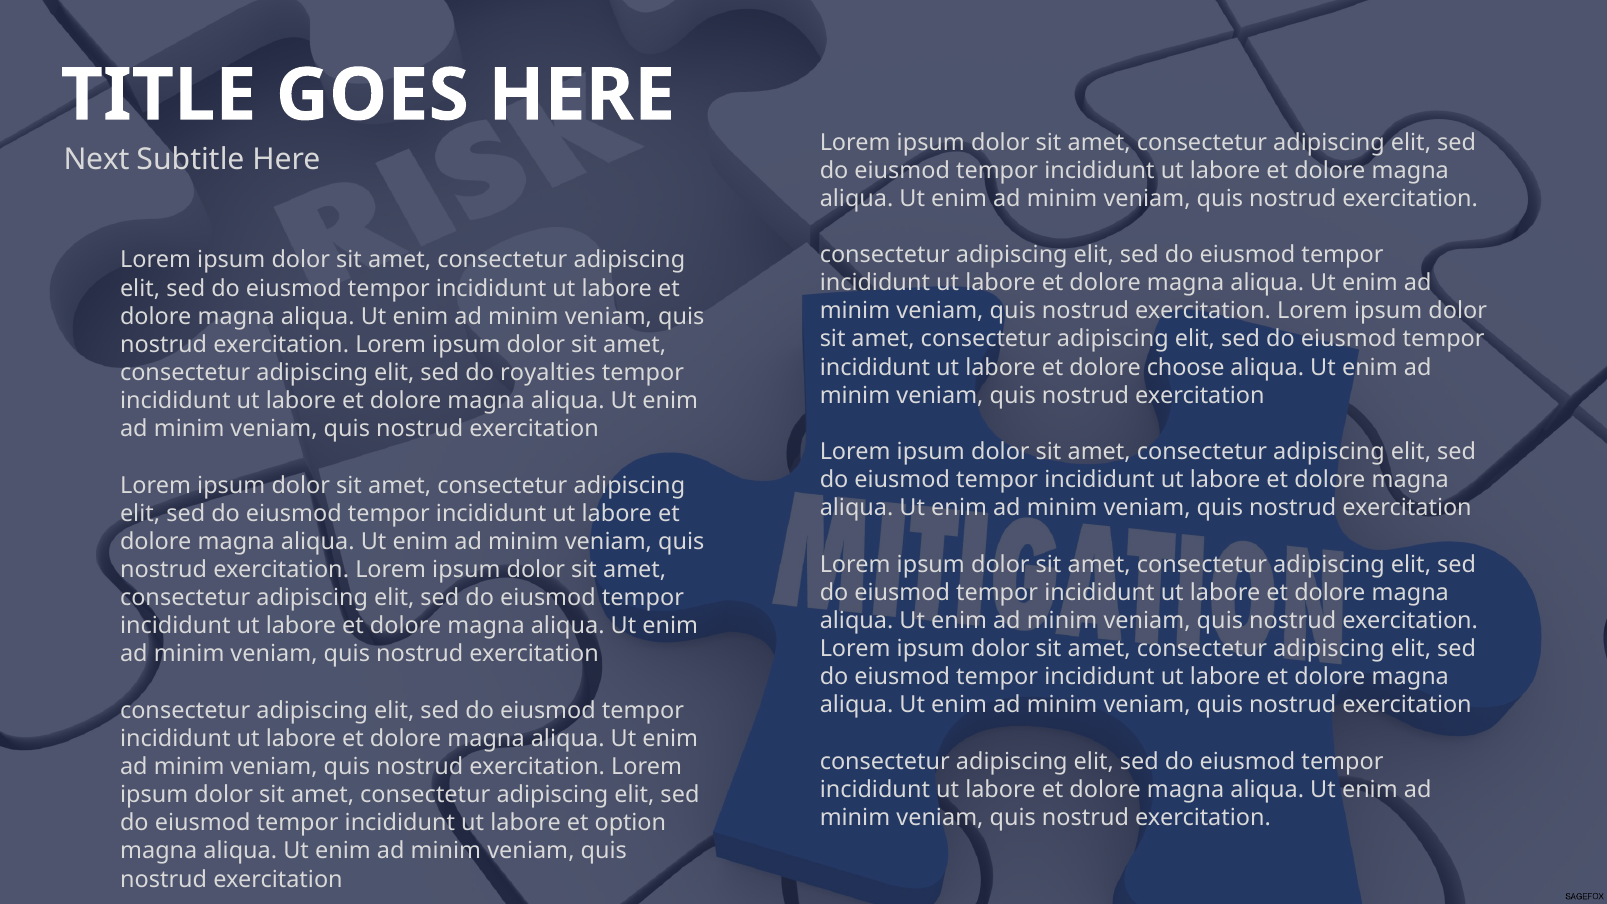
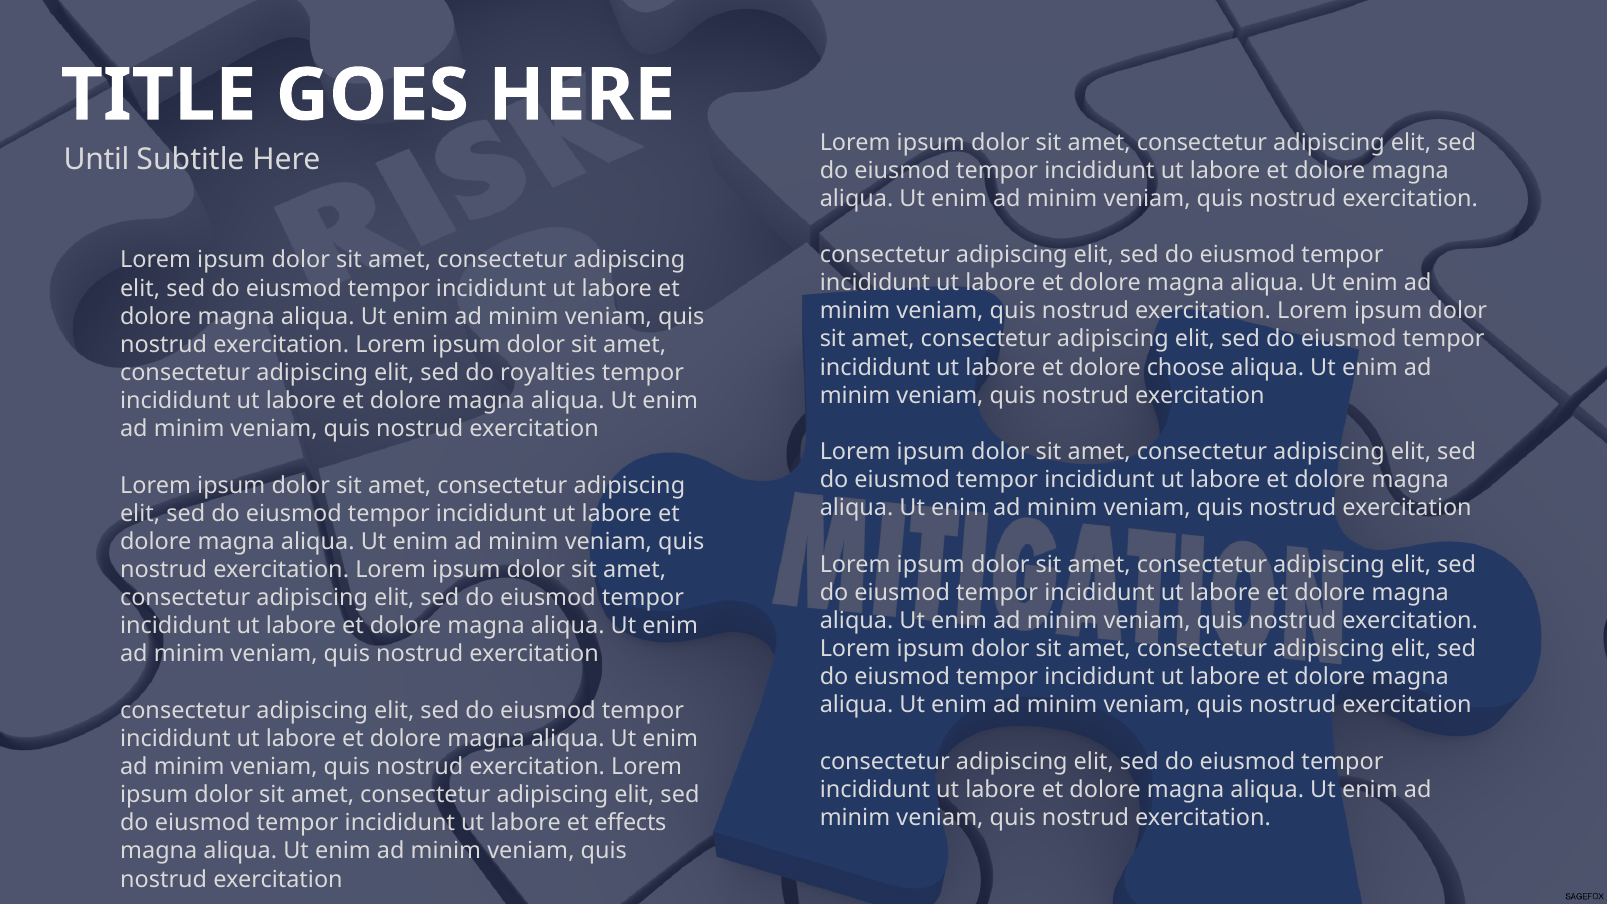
Next: Next -> Until (96, 160)
option: option -> effects (630, 823)
